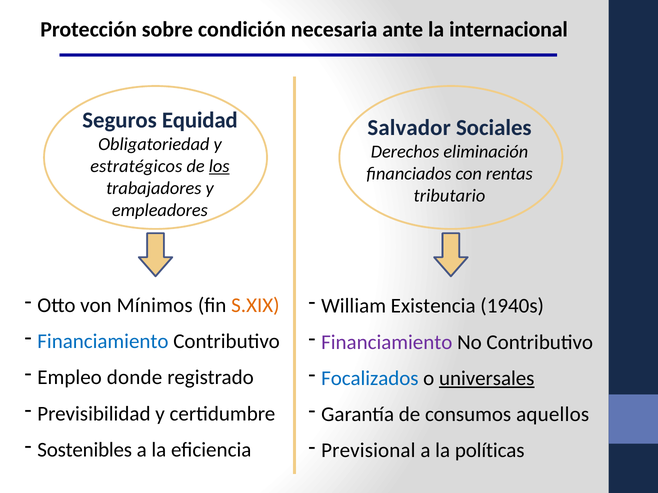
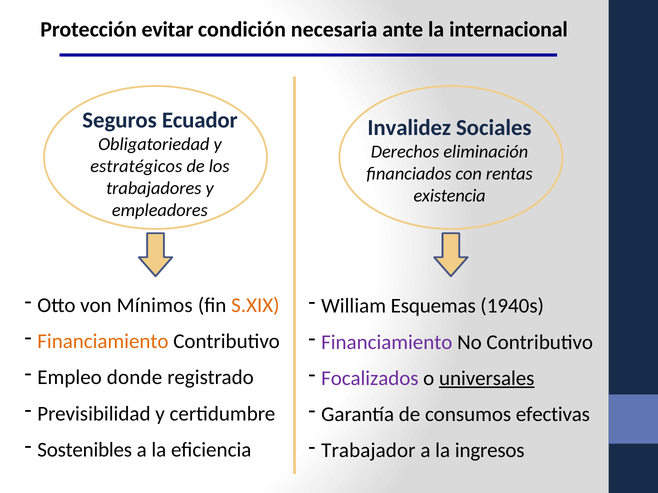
sobre: sobre -> evitar (168, 29)
Equidad: Equidad -> Ecuador (200, 120)
Salvador: Salvador -> Invalidez (409, 128)
los underline: present -> none (219, 166)
tributario: tributario -> existencia (450, 196)
Existencia: Existencia -> Esquemas (433, 306)
Financiamiento colour: blue -> orange (103, 342)
Focalizados colour: blue -> purple (370, 379)
aquellos: aquellos -> efectivas (553, 415)
Previsional: Previsional -> Trabajador (368, 451)
políticas: políticas -> ingresos (490, 451)
